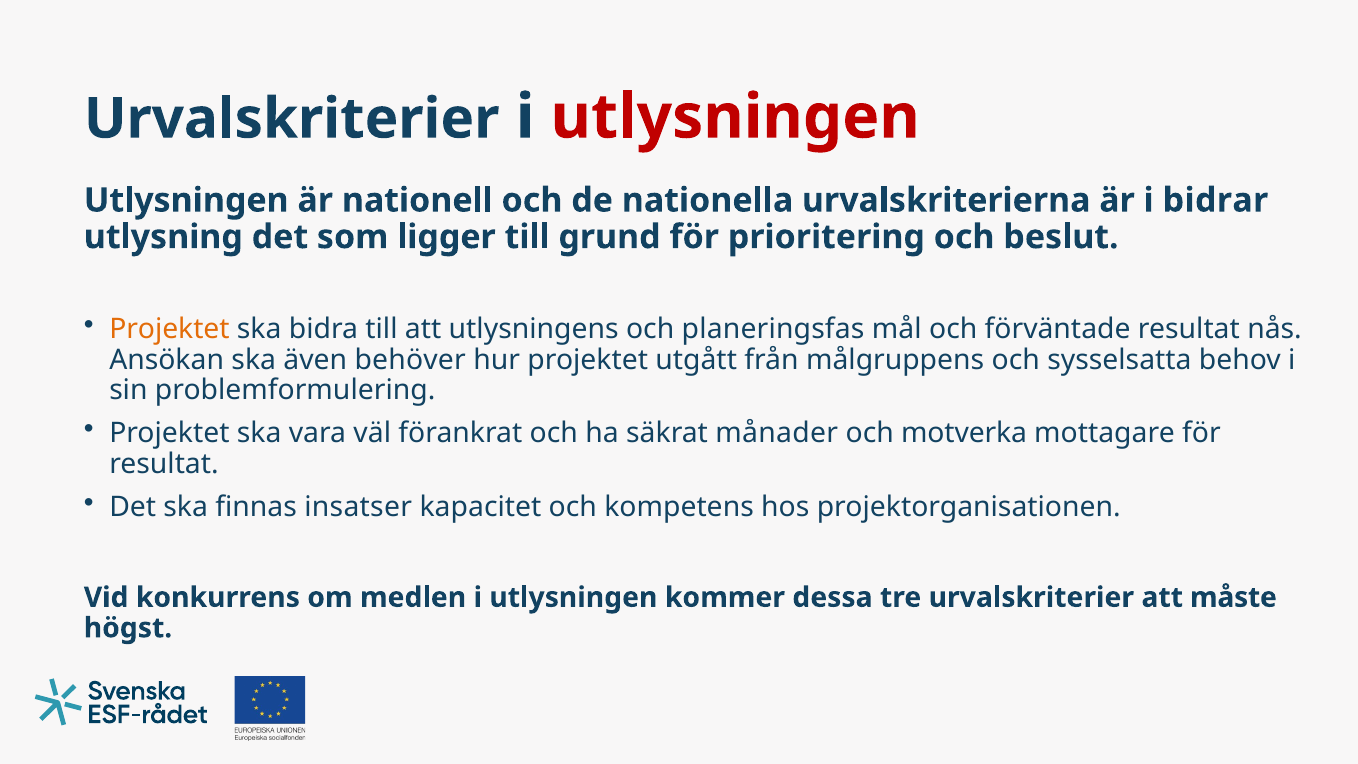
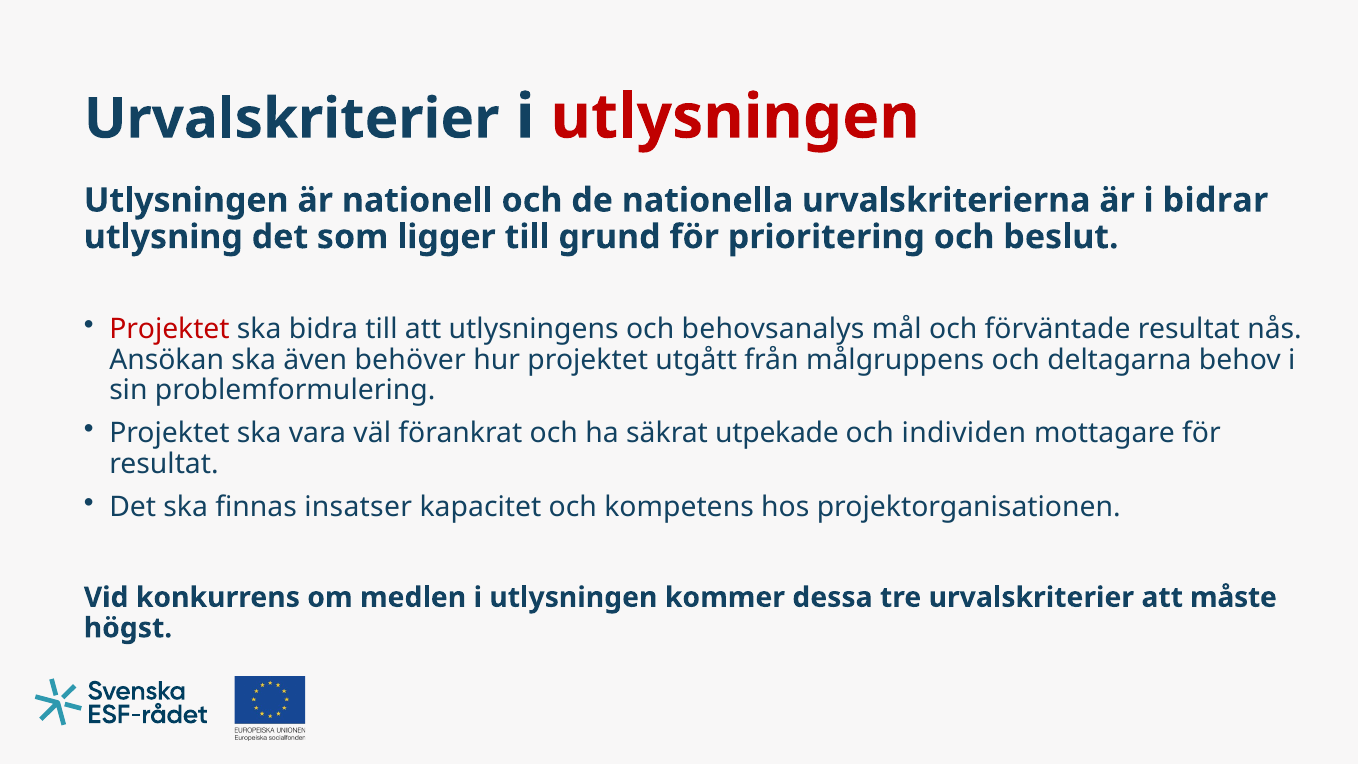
Projektet colour: orange -> red (169, 329)
planeringsfas: planeringsfas -> behovsanalys (773, 329)
sysselsatta: sysselsatta -> deltagarna (1119, 360)
månader: månader -> utpekade (777, 434)
motverka: motverka -> individen (964, 434)
